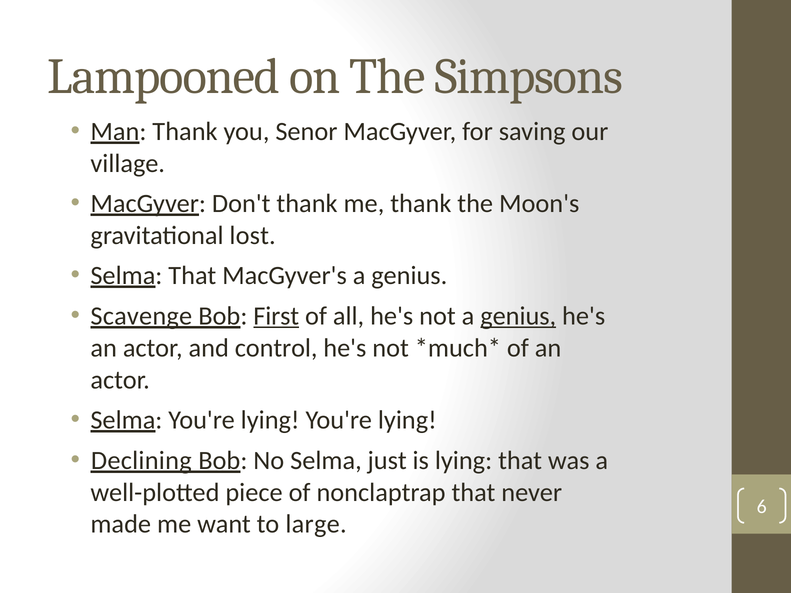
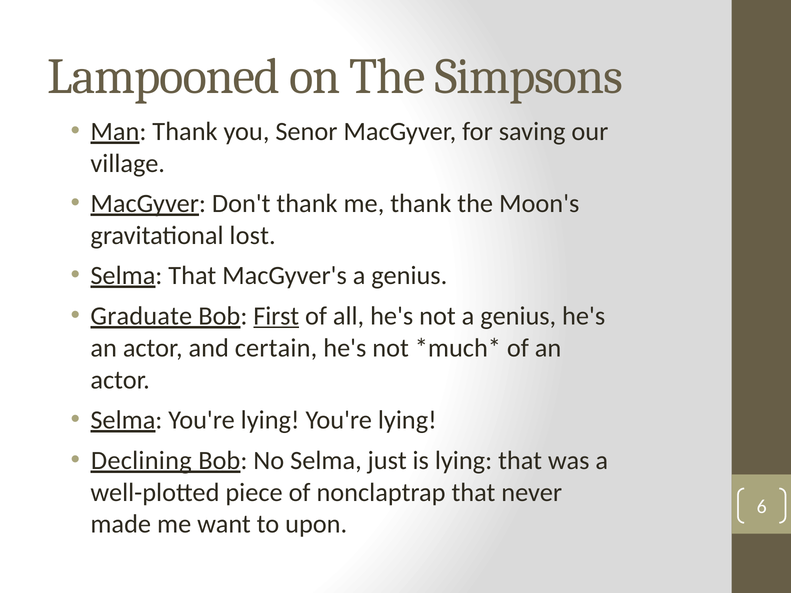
Scavenge: Scavenge -> Graduate (141, 316)
genius underline: present -> none (518, 316)
control: control -> certain (276, 348)
large: large -> upon (316, 524)
